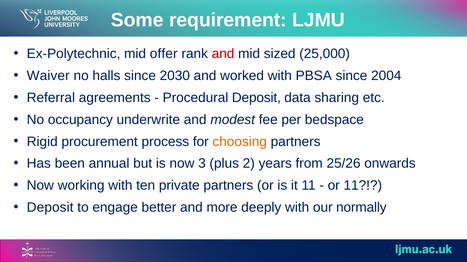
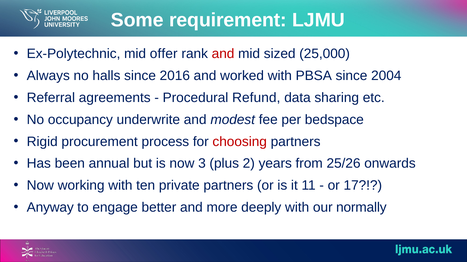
Waiver: Waiver -> Always (48, 76)
2030: 2030 -> 2016 (175, 76)
Procedural Deposit: Deposit -> Refund (256, 98)
choosing colour: orange -> red (240, 142)
or 11: 11 -> 17 (363, 186)
Deposit: Deposit -> Anyway (50, 208)
